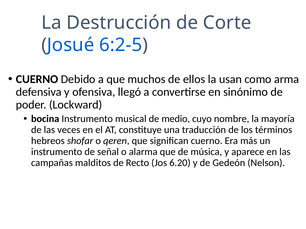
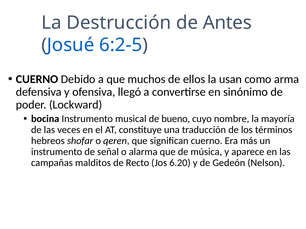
Corte: Corte -> Antes (227, 23)
medio: medio -> bueno (176, 119)
